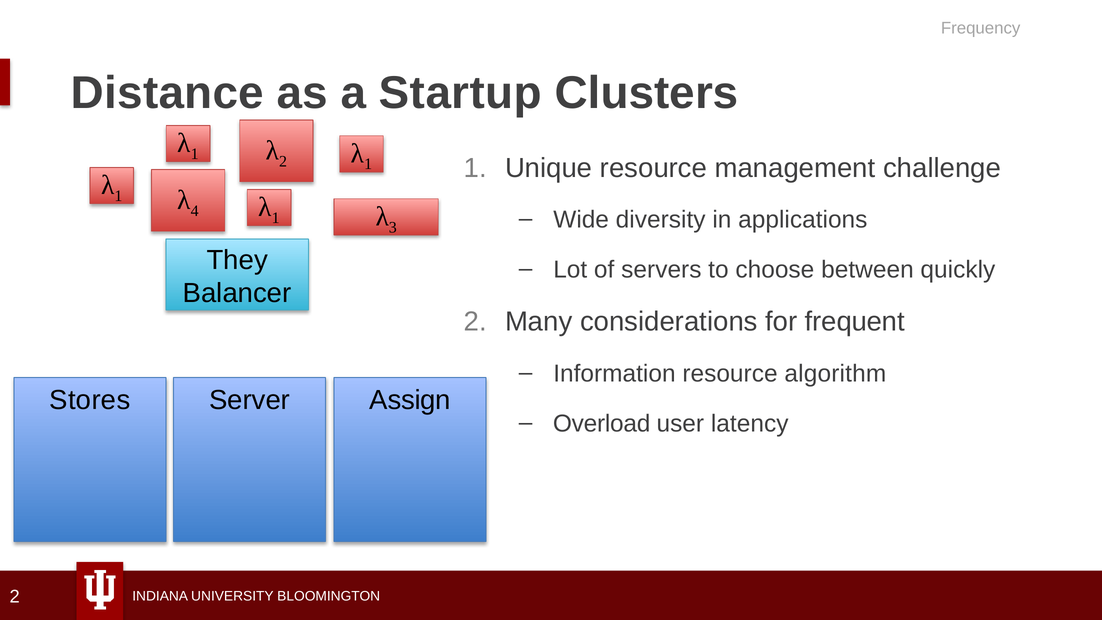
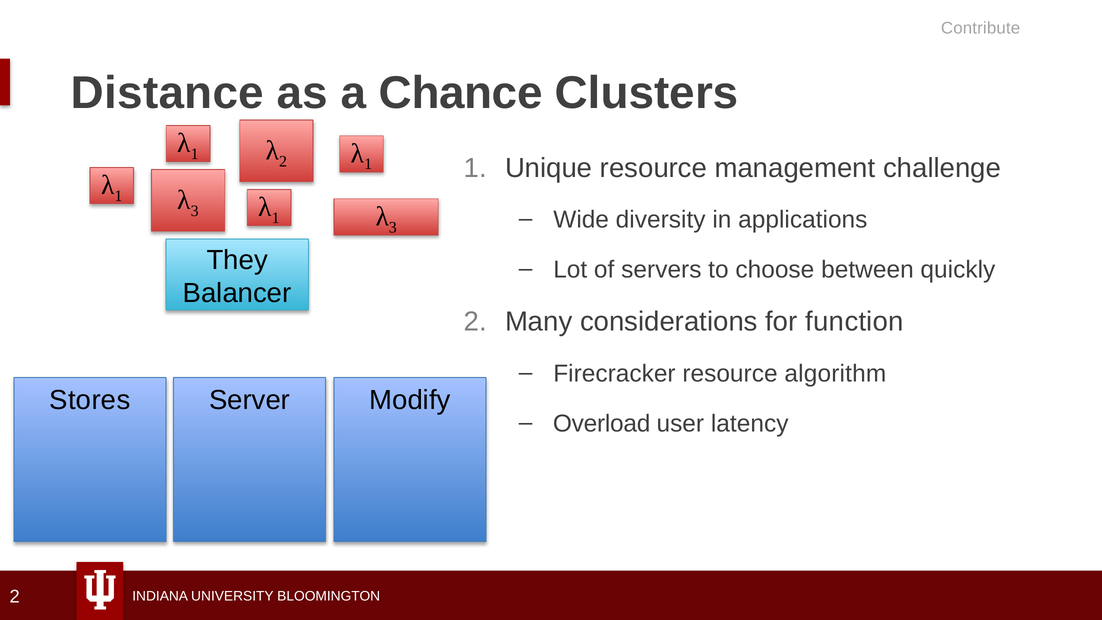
Frequency: Frequency -> Contribute (981, 28)
Startup: Startup -> Chance (461, 93)
4: 4 -> 3 (195, 211)
frequent: frequent -> function (855, 322)
Information: Information -> Firecracker (614, 373)
Assign: Assign -> Modify (410, 400)
